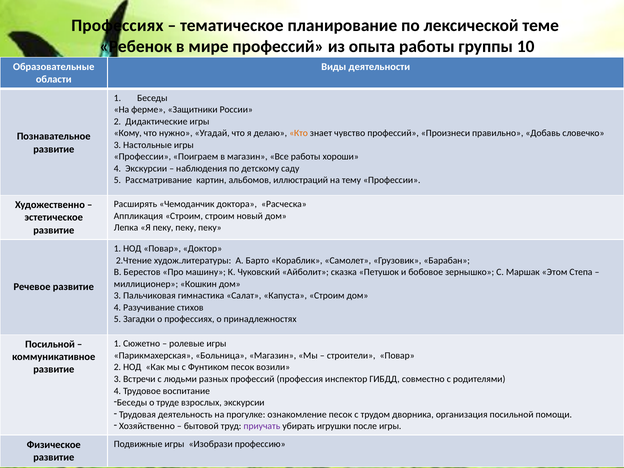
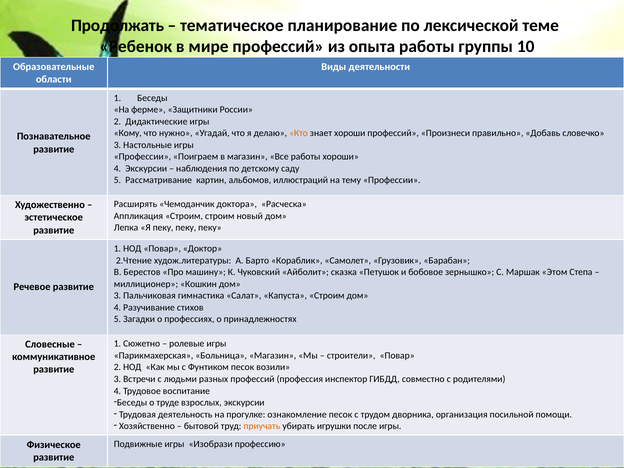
Профессиях: Профессиях -> Продолжать (118, 26)
знает чувство: чувство -> хороши (350, 133)
Посильной: Посильной -> Словесные (50, 344)
приучать colour: purple -> orange (262, 426)
